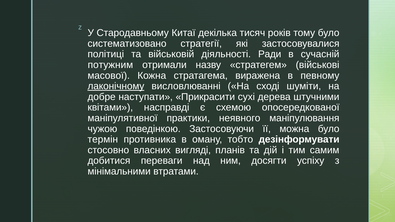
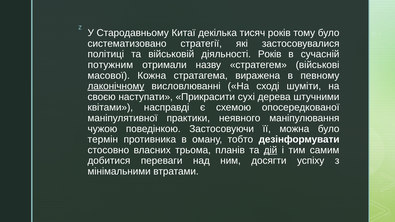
діяльності Ради: Ради -> Років (270, 54)
добре: добре -> своєю (102, 97)
вигляді: вигляді -> трьома (193, 150)
дій underline: none -> present (271, 150)
